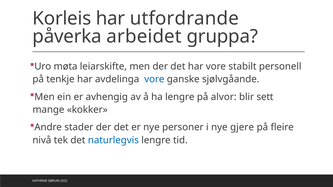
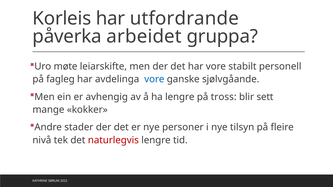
møta: møta -> møte (66, 66)
tenkje: tenkje -> fagleg (61, 79)
alvor: alvor -> tross (224, 97)
gjere: gjere -> tilsyn (242, 127)
naturlegvis colour: blue -> red (113, 140)
